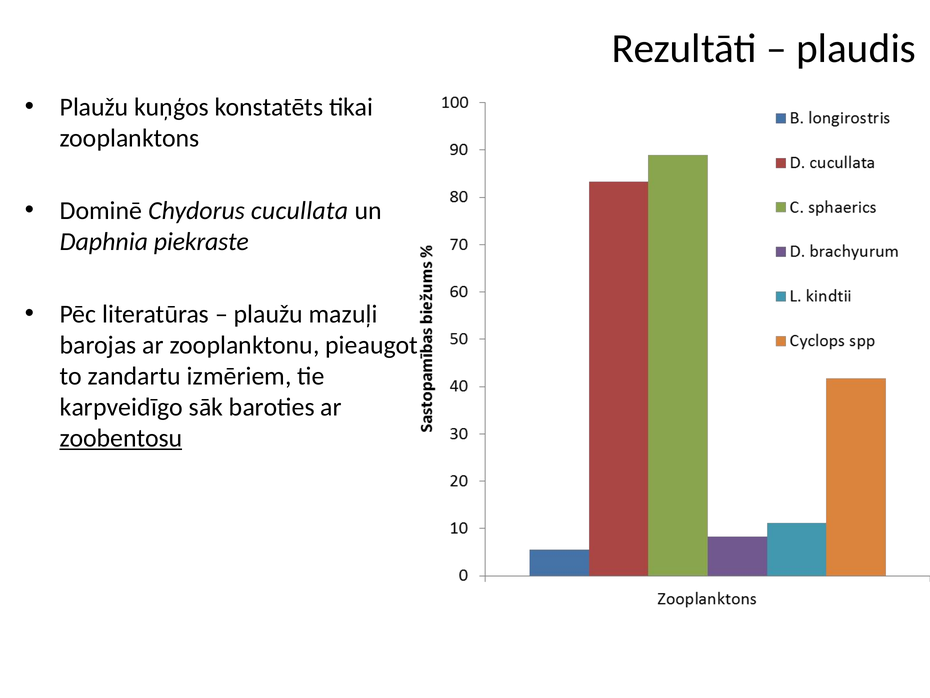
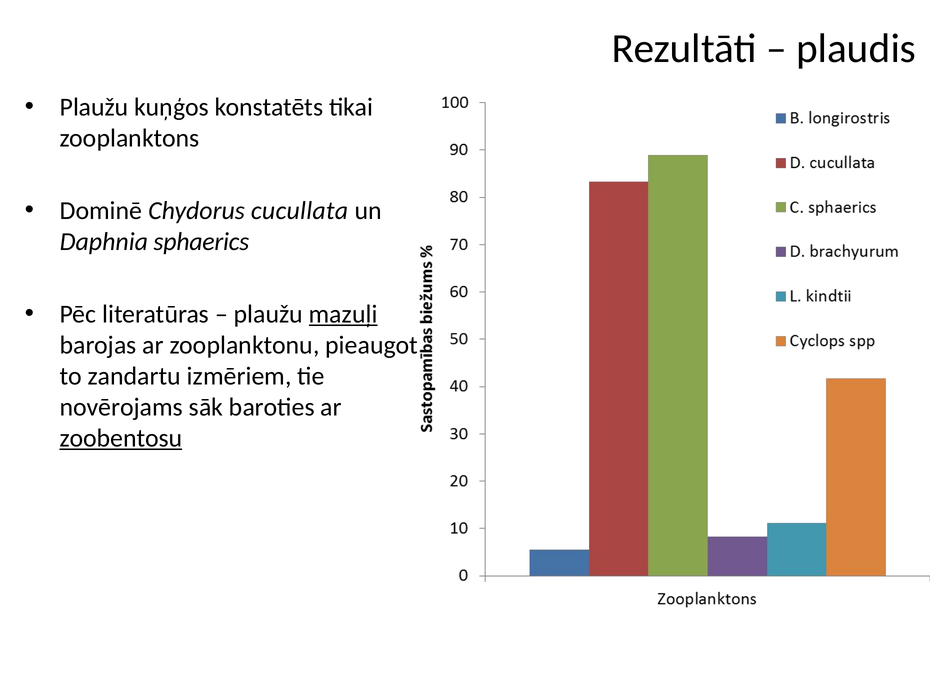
piekraste: piekraste -> sphaerics (201, 242)
mazuļi underline: none -> present (343, 314)
karpveidīgo: karpveidīgo -> novērojams (121, 407)
